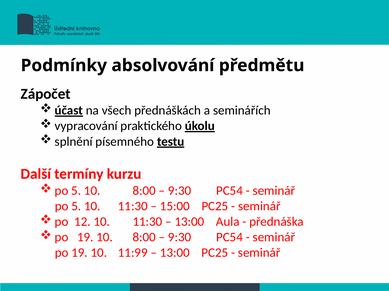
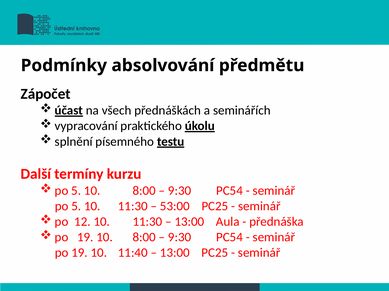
15:00: 15:00 -> 53:00 (175, 207)
11:99: 11:99 -> 11:40 (133, 253)
